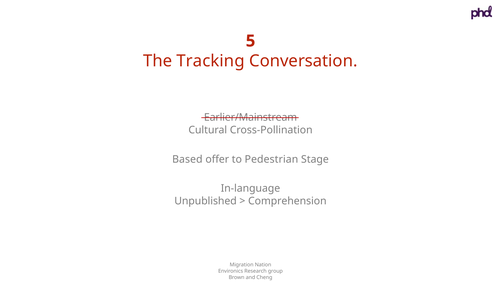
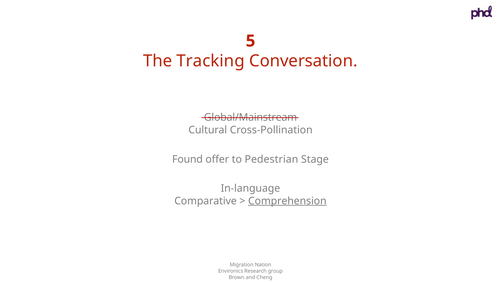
Earlier/Mainstream: Earlier/Mainstream -> Global/Mainstream (251, 117)
Based: Based -> Found (187, 159)
Unpublished: Unpublished -> Comparative (206, 201)
Comprehension underline: none -> present (287, 201)
